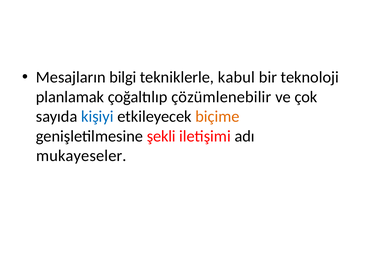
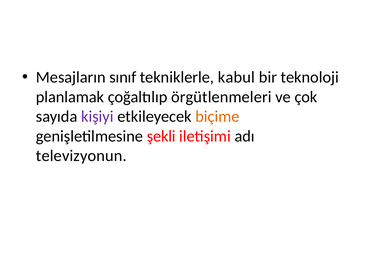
bilgi: bilgi -> sınıf (123, 77)
çözümlenebilir: çözümlenebilir -> örgütlenmeleri (221, 97)
kişiyi colour: blue -> purple (97, 117)
mukayeseler: mukayeseler -> televizyonun (81, 156)
